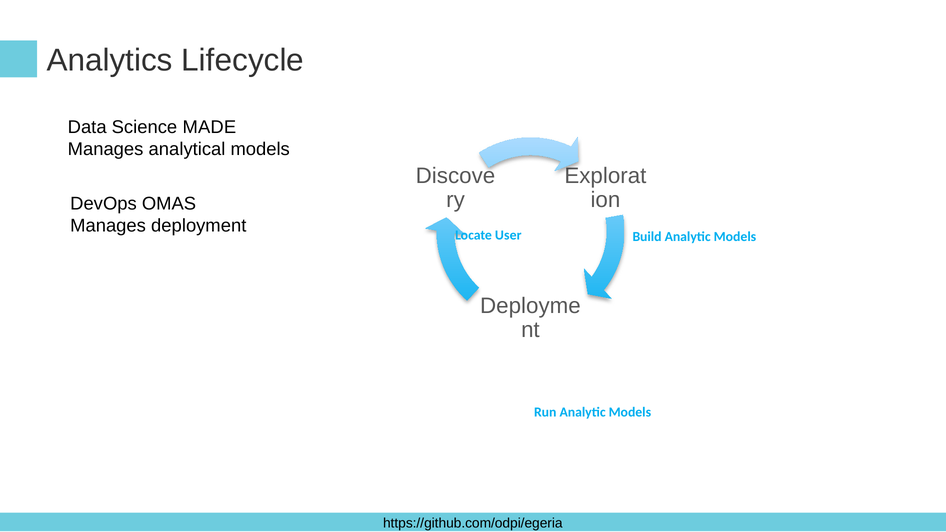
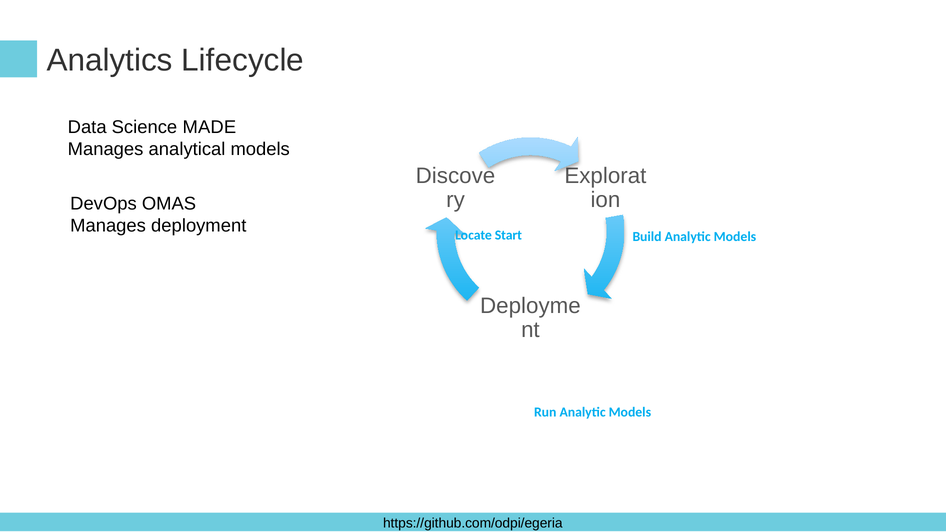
User: User -> Start (508, 235)
